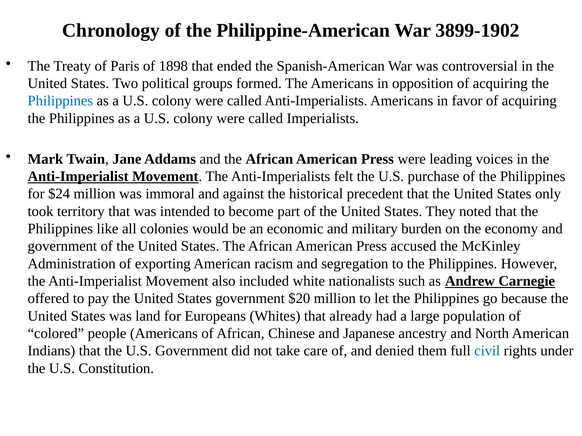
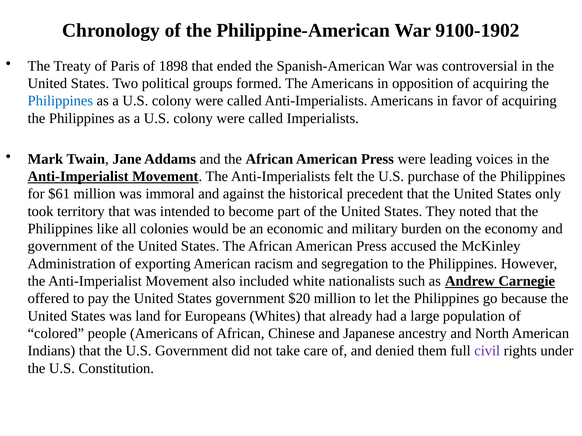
3899-1902: 3899-1902 -> 9100-1902 (478, 30)
$24: $24 -> $61 (59, 194)
civil colour: blue -> purple (487, 351)
